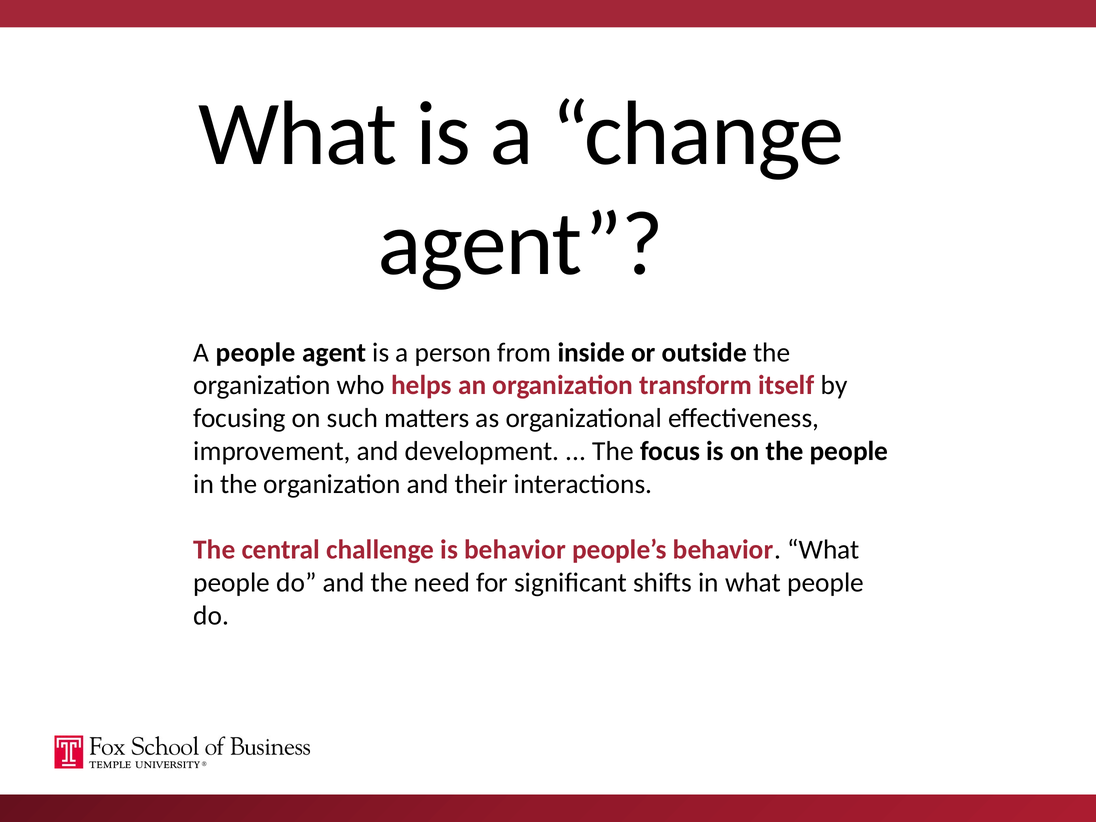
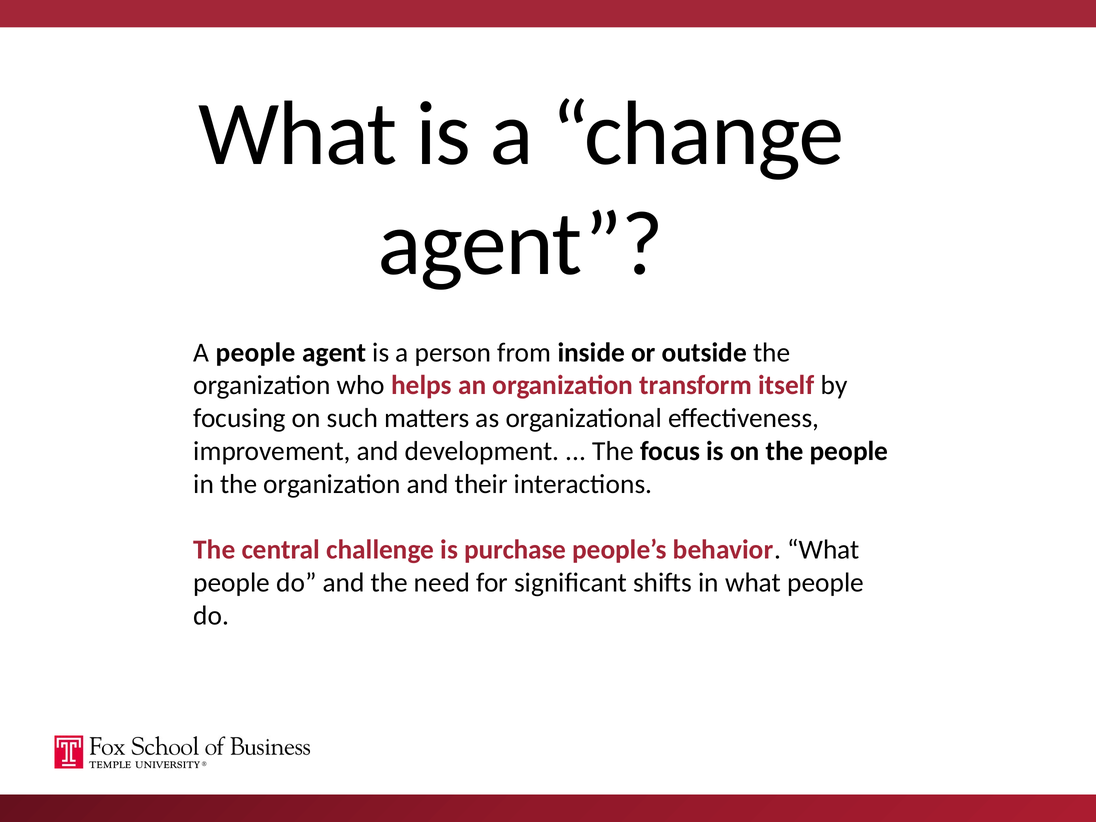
is behavior: behavior -> purchase (515, 550)
